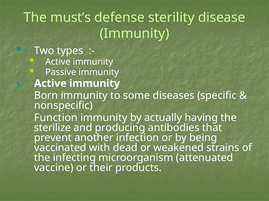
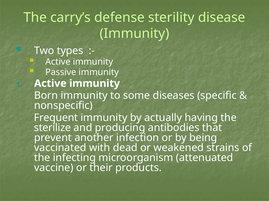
must’s: must’s -> carry’s (71, 18)
Function: Function -> Frequent (56, 118)
